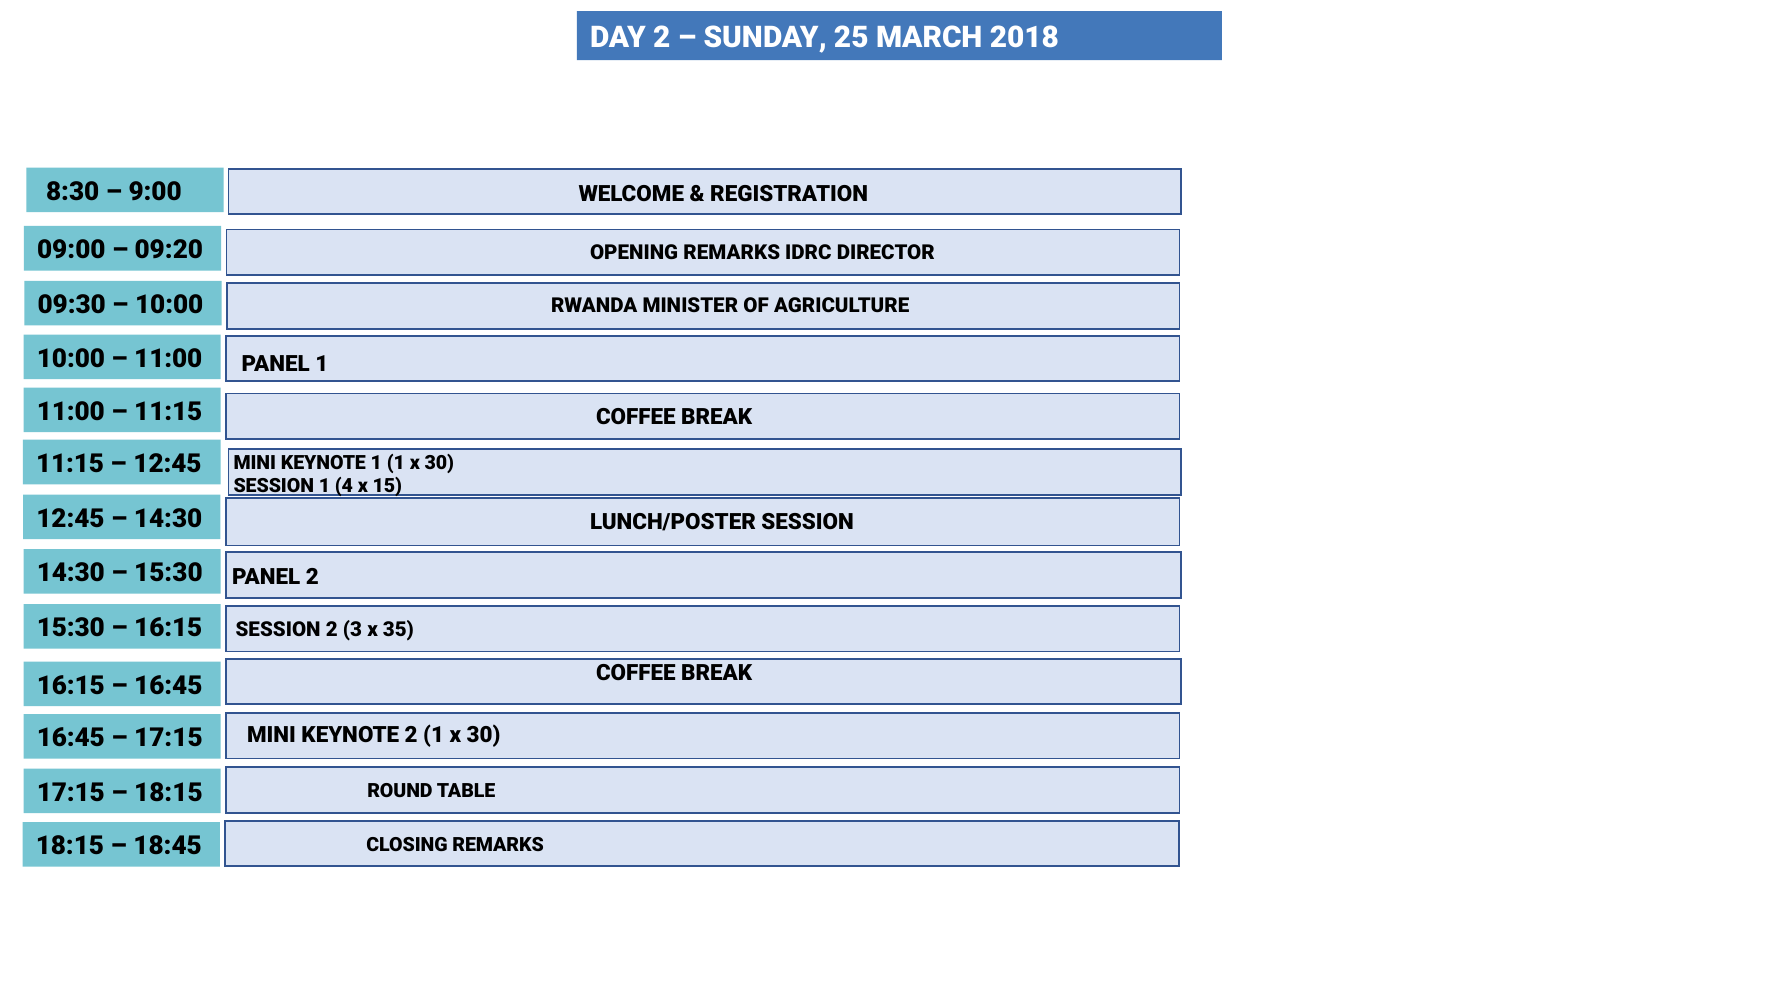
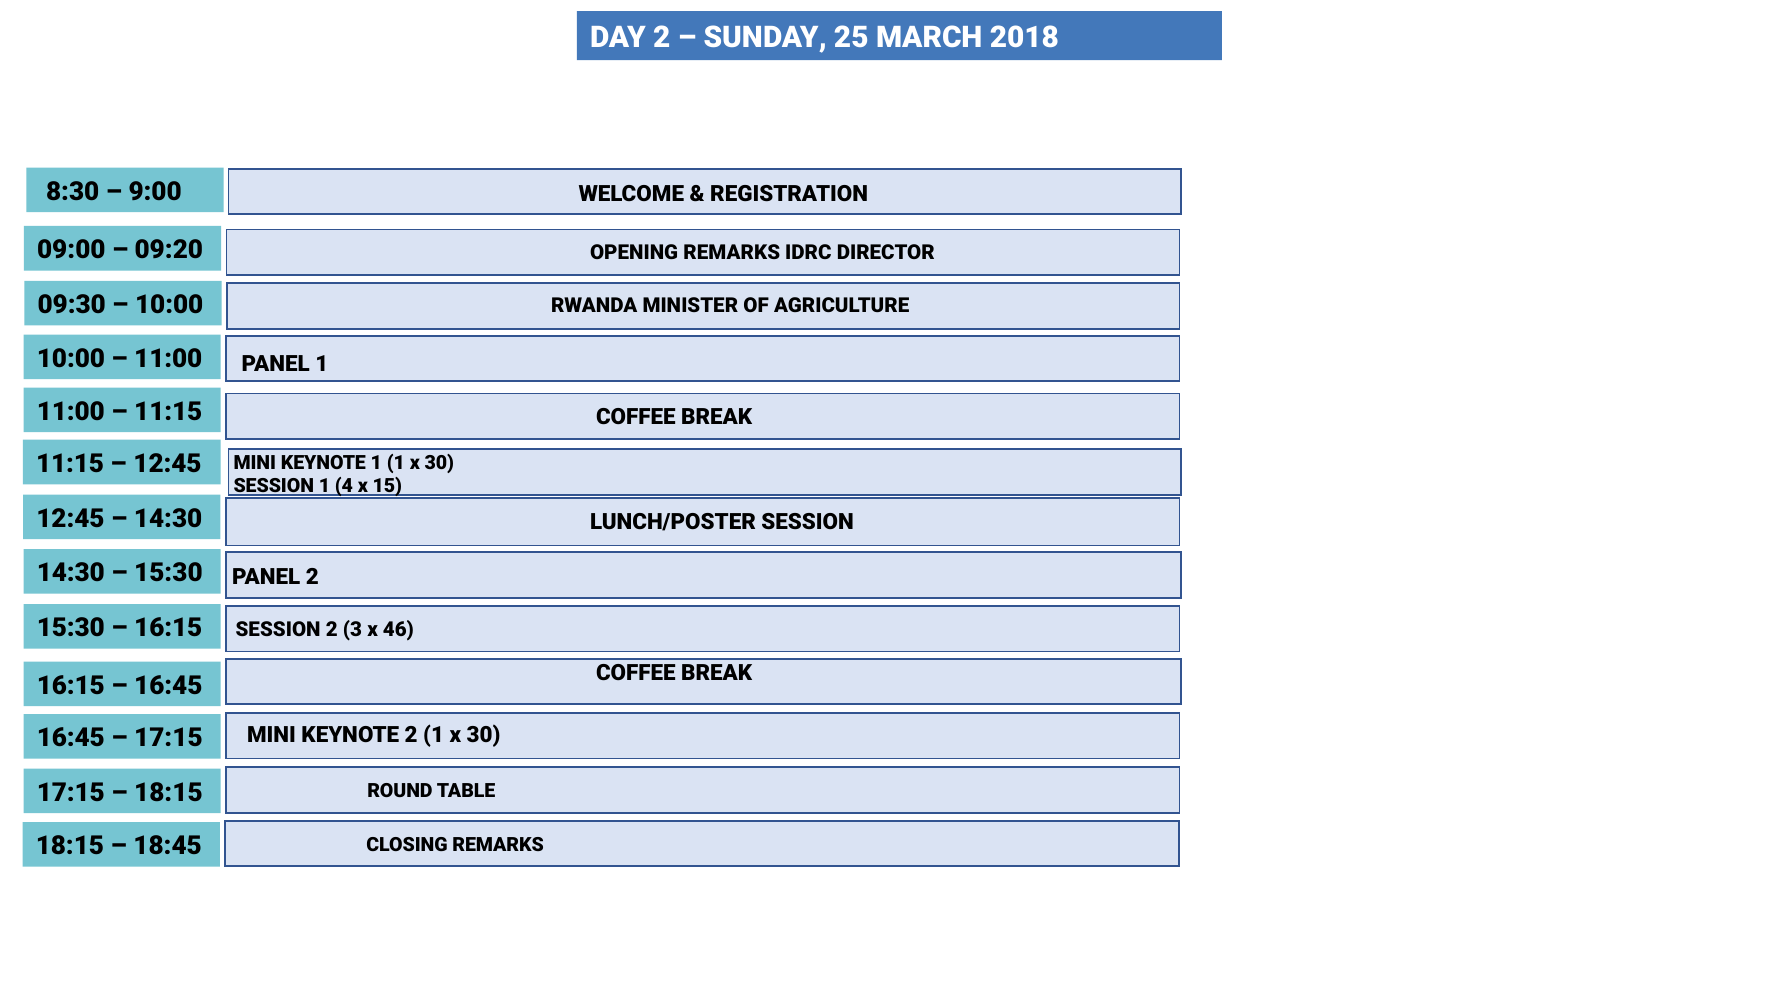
35: 35 -> 46 (398, 630)
